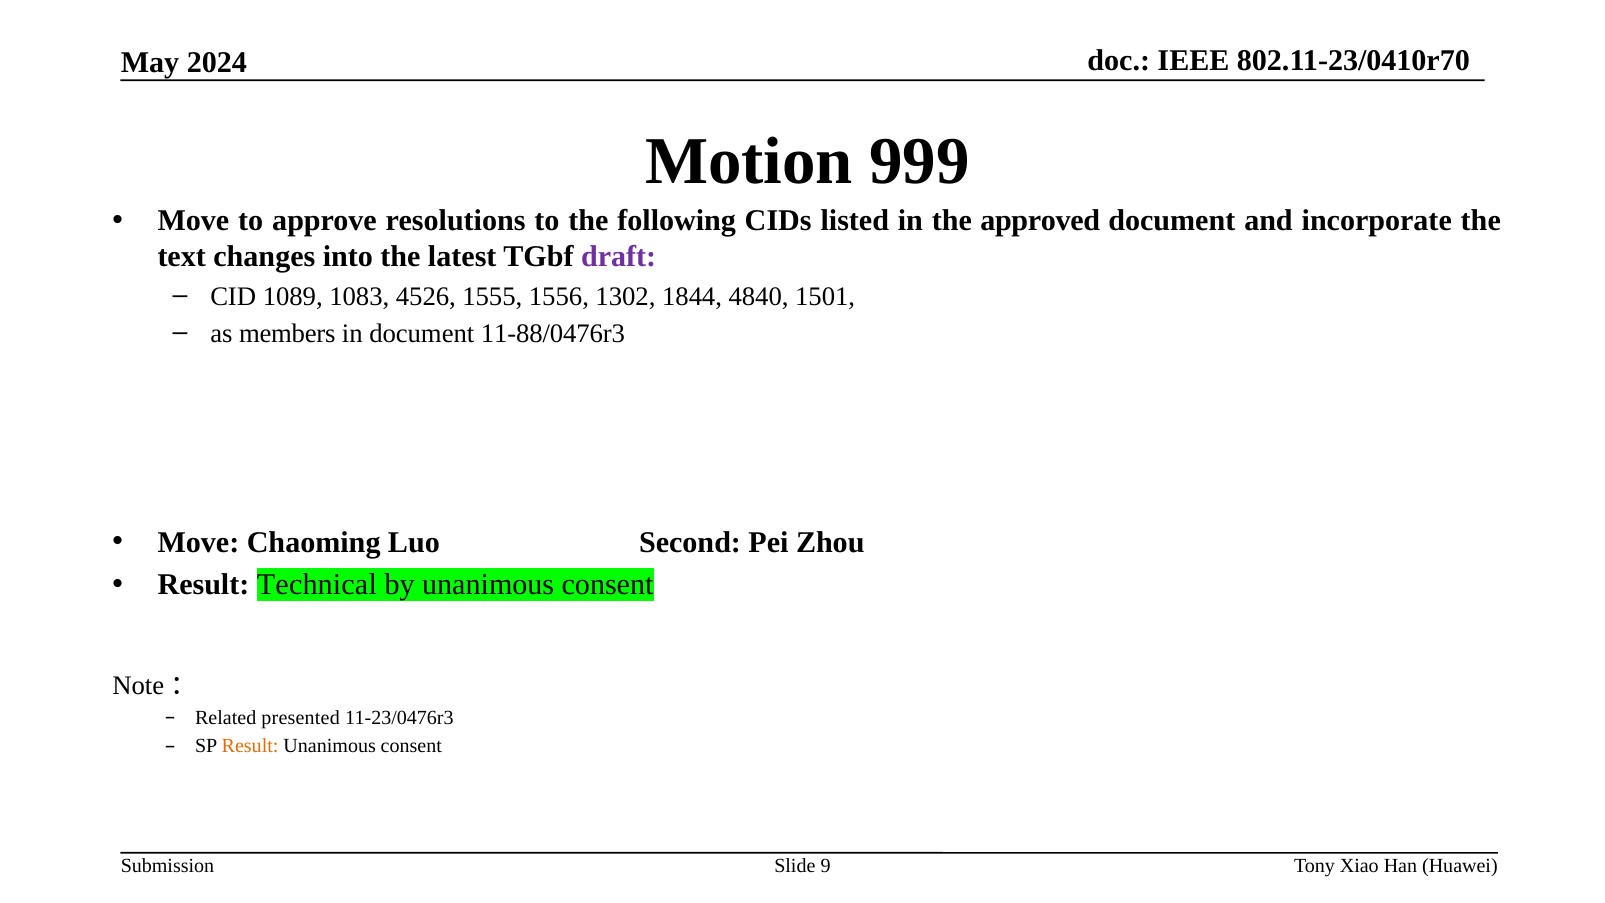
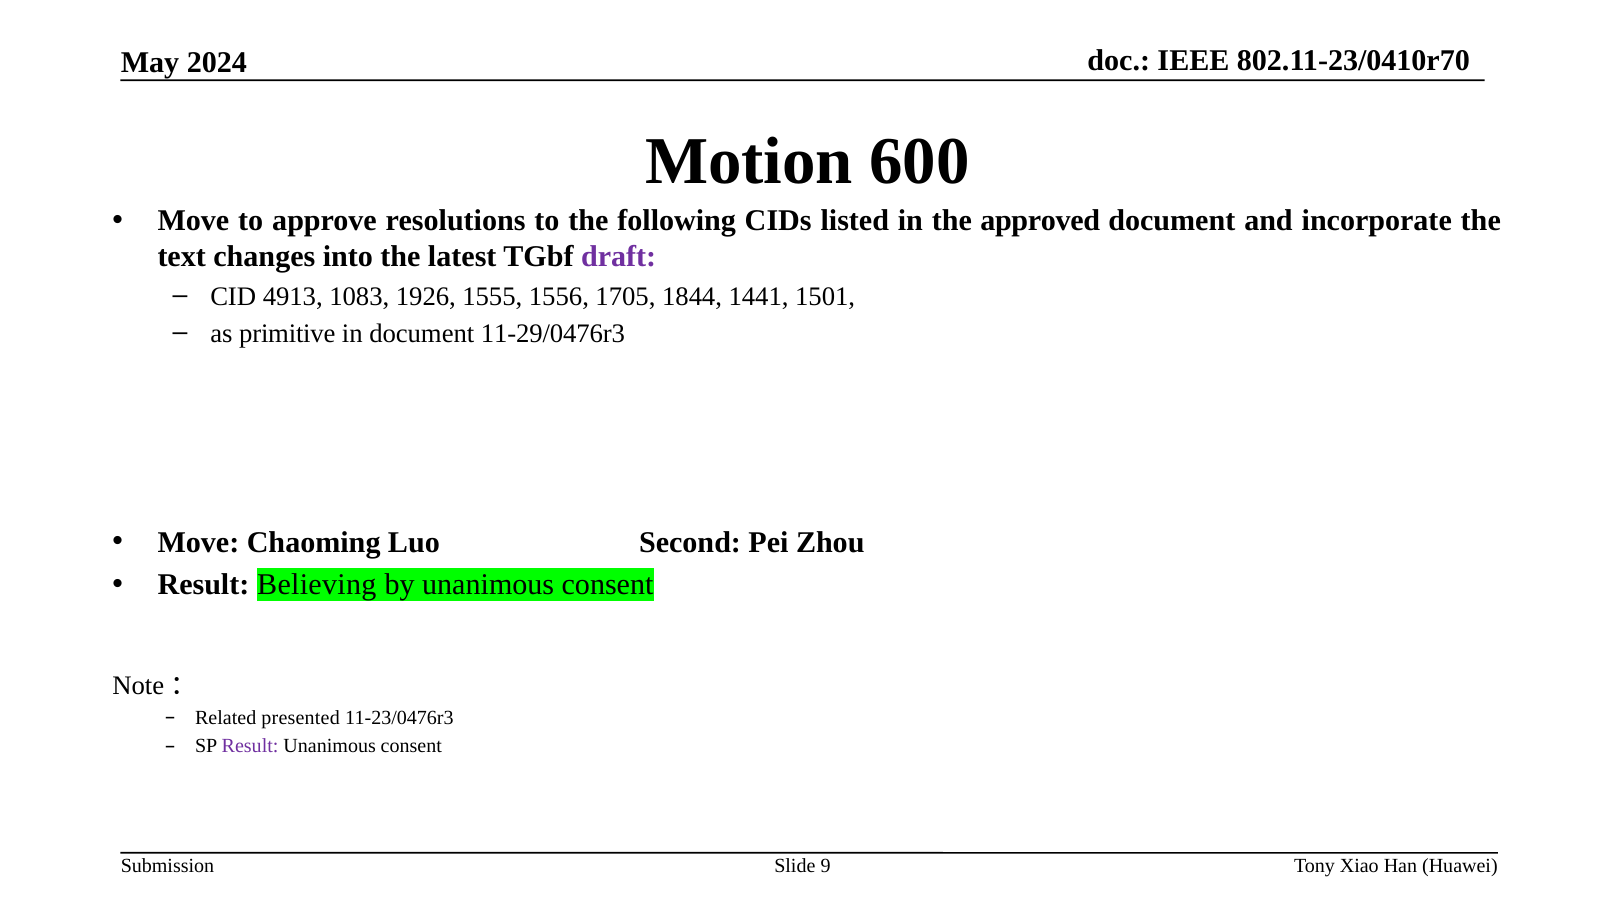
999: 999 -> 600 (920, 161)
1089: 1089 -> 4913 (293, 296)
4526: 4526 -> 1926 (426, 296)
1302: 1302 -> 1705 (625, 296)
4840: 4840 -> 1441 (759, 296)
members: members -> primitive (287, 334)
11-88/0476r3: 11-88/0476r3 -> 11-29/0476r3 (553, 334)
Technical: Technical -> Believing (317, 585)
Result colour: orange -> purple (250, 746)
